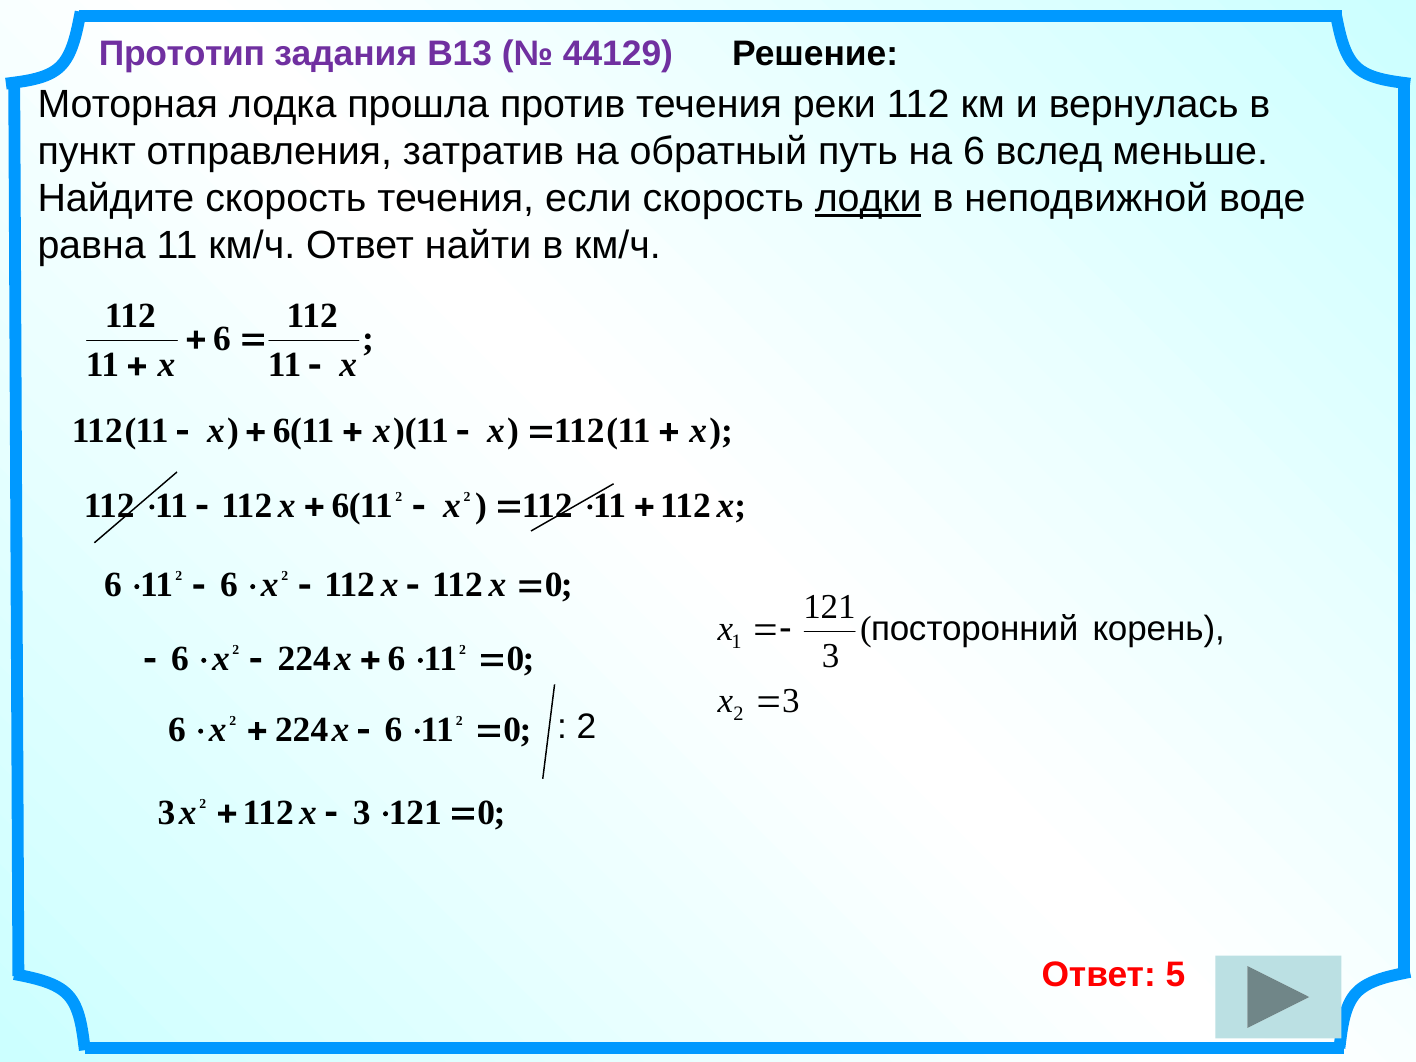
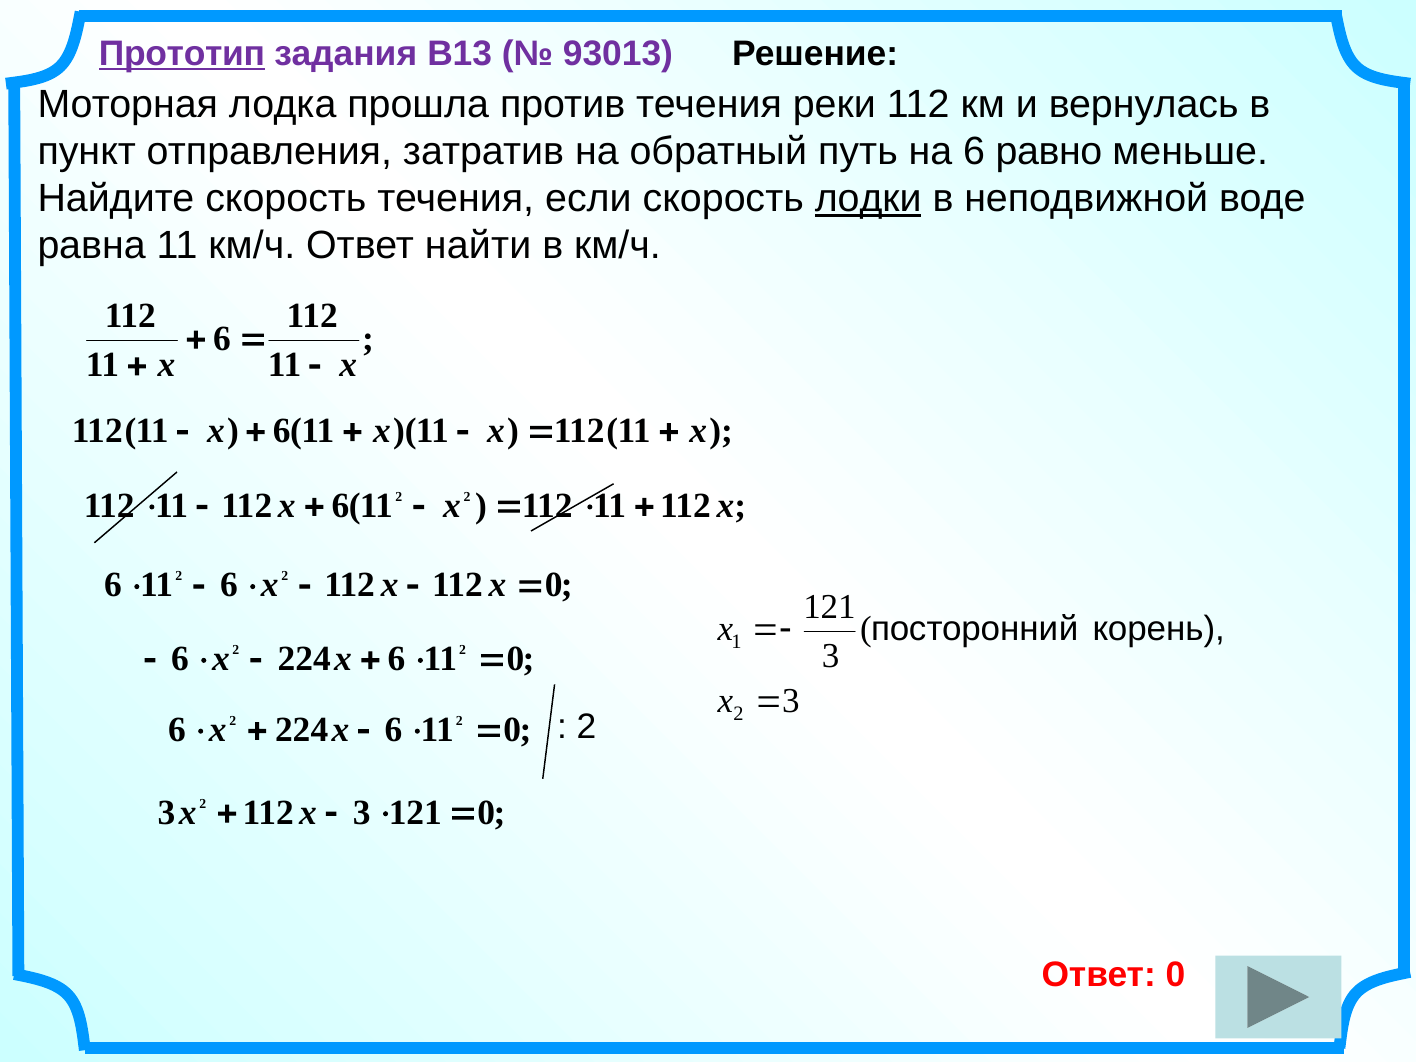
Прототип underline: none -> present (182, 54)
44129: 44129 -> 93013 (618, 54)
вслед: вслед -> равно (1049, 151)
Ответ 5: 5 -> 0 (1175, 975)
